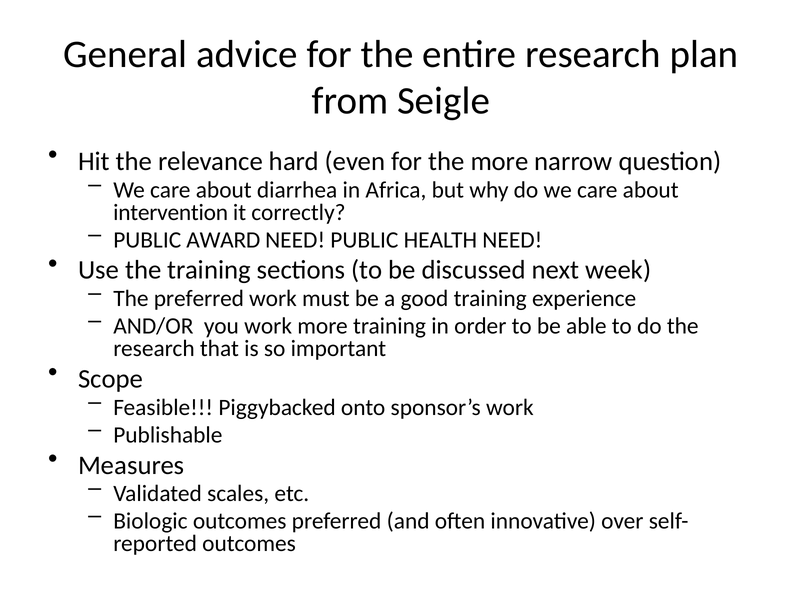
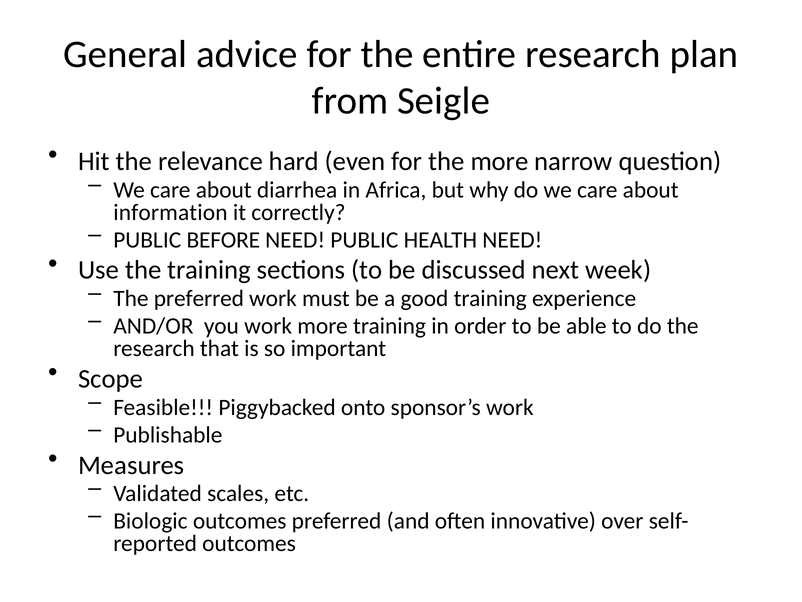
intervention: intervention -> information (170, 212)
AWARD: AWARD -> BEFORE (223, 240)
